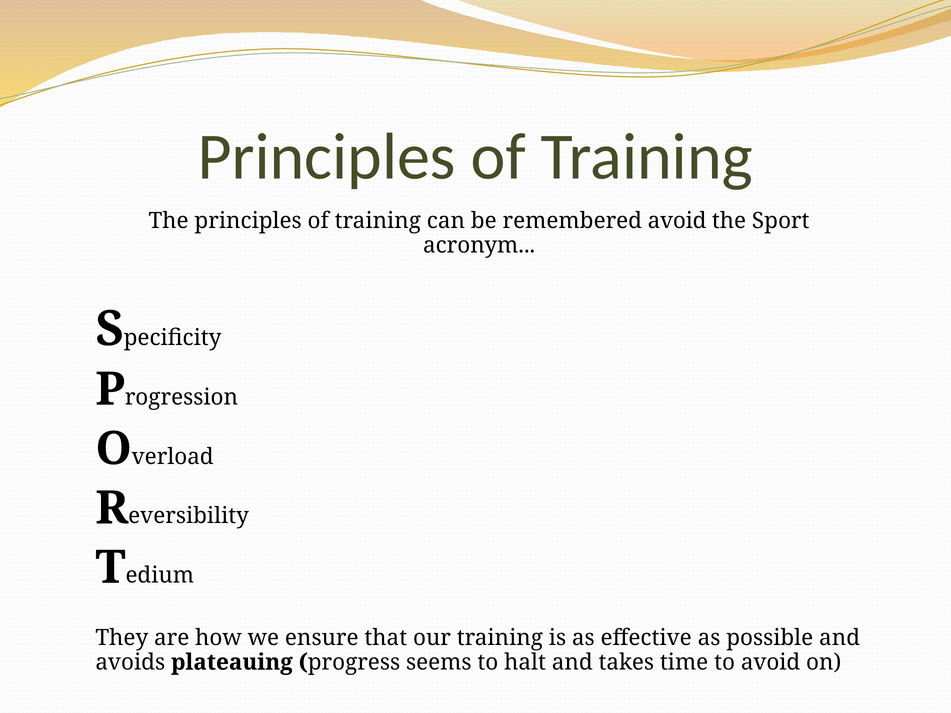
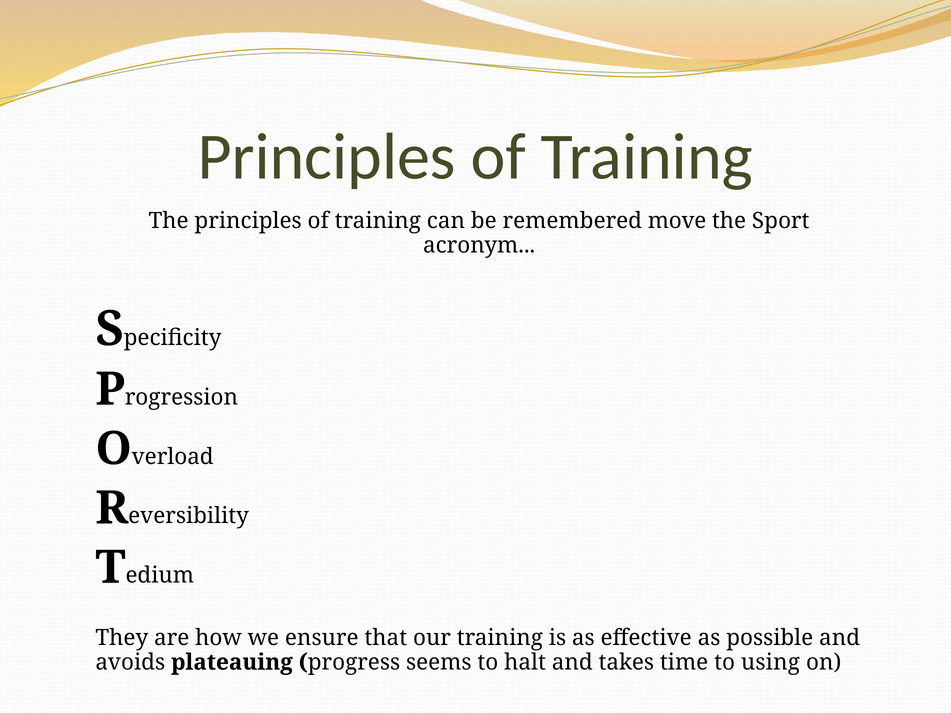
remembered avoid: avoid -> move (677, 221)
to avoid: avoid -> using (770, 662)
